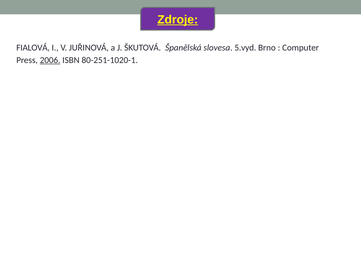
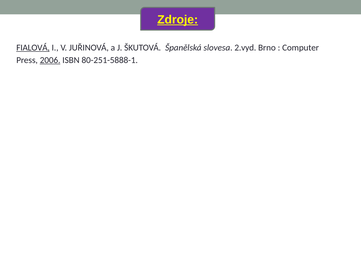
FIALOVÁ underline: none -> present (33, 48)
5.vyd: 5.vyd -> 2.vyd (245, 48)
80-251-1020-1: 80-251-1020-1 -> 80-251-5888-1 (110, 60)
